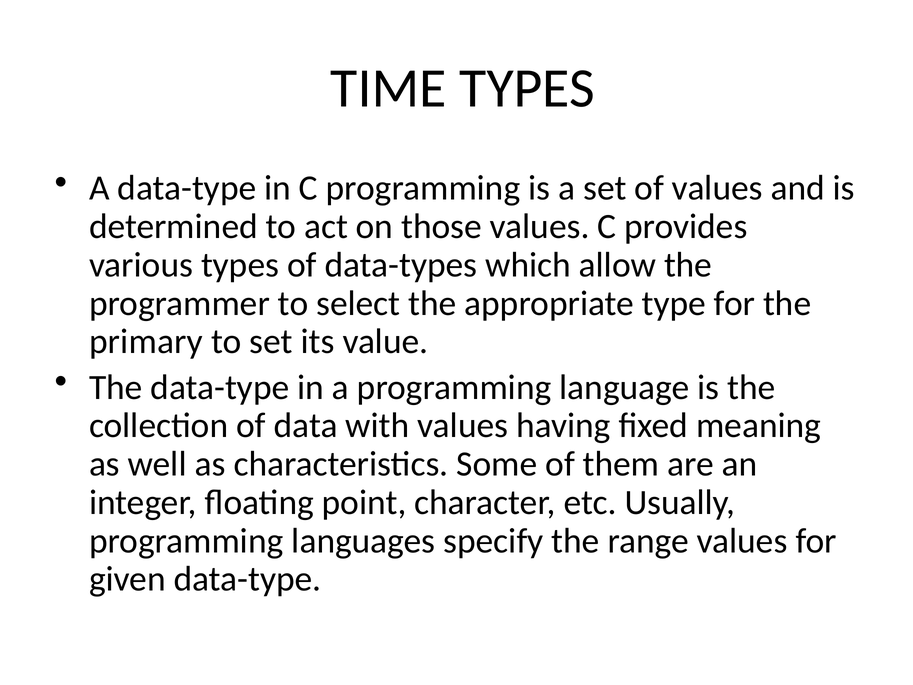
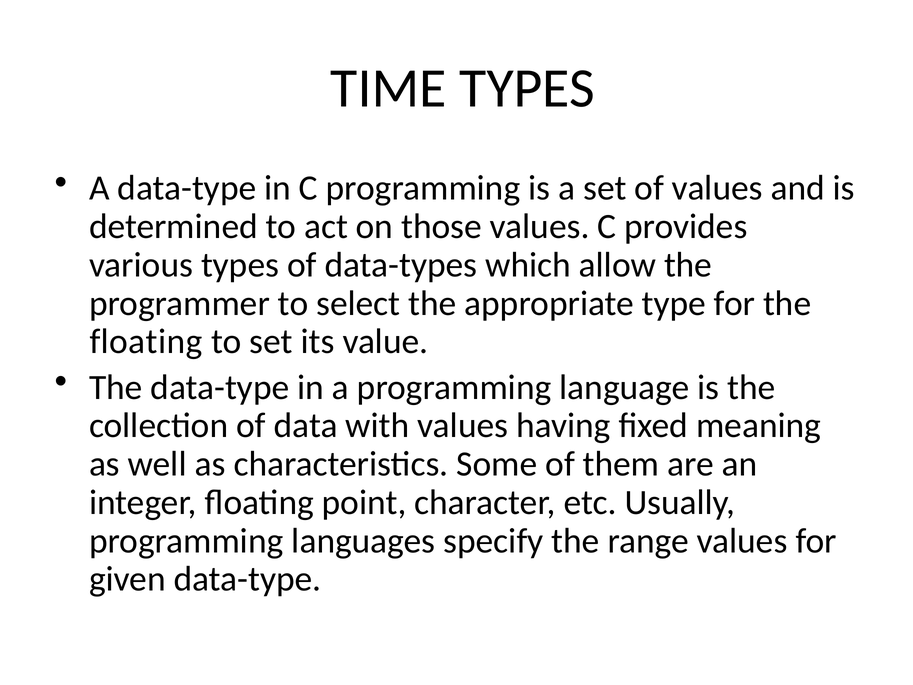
primary: primary -> floating (146, 342)
